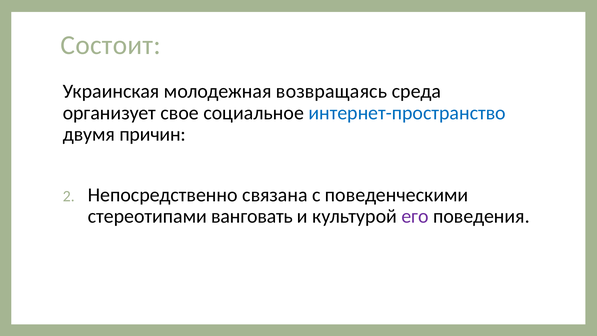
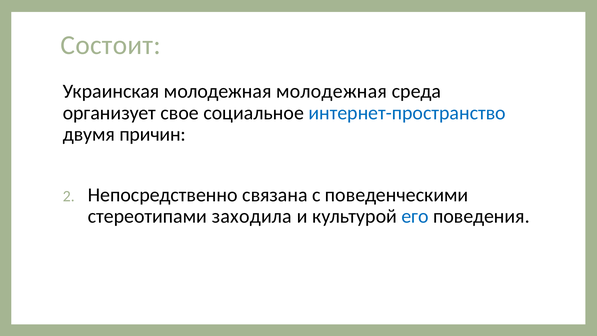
молодежная возвращаясь: возвращаясь -> молодежная (332, 91)
ванговать: ванговать -> заходила (252, 216)
его colour: purple -> blue (415, 216)
